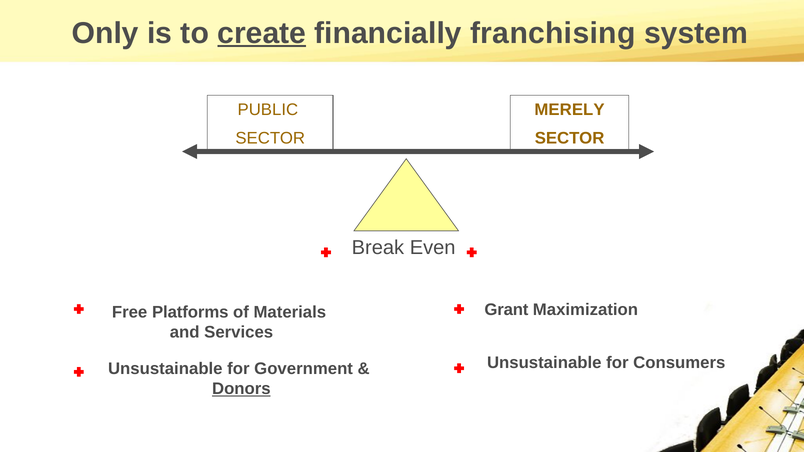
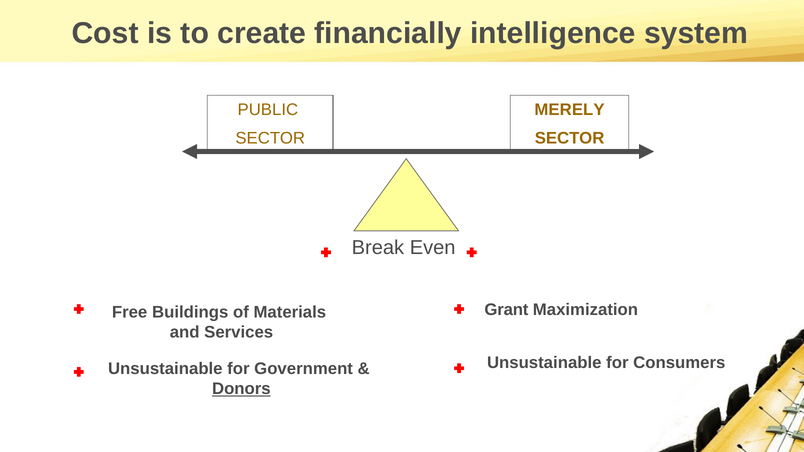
Only: Only -> Cost (105, 33)
create underline: present -> none (262, 33)
franchising: franchising -> intelligence (553, 33)
Platforms: Platforms -> Buildings (190, 312)
